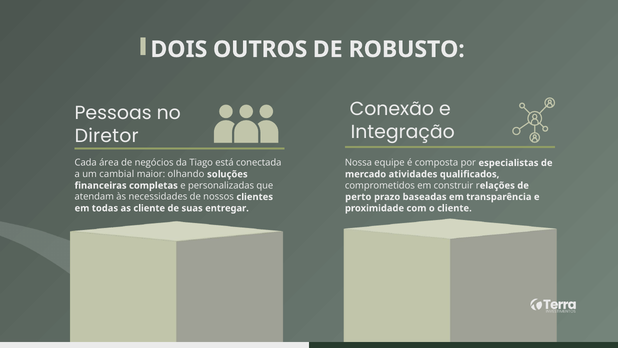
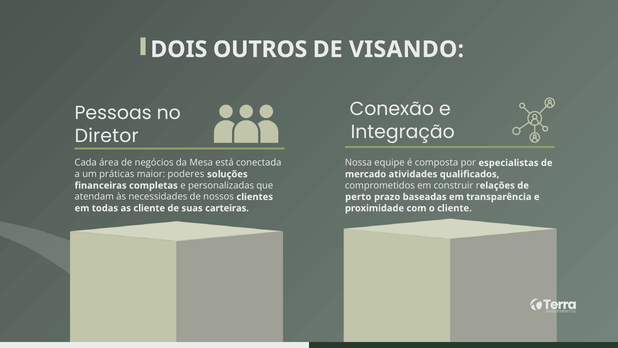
ROBUSTO: ROBUSTO -> VISANDO (406, 49)
Tiago: Tiago -> Mesa (201, 163)
cambial: cambial -> práticas (117, 174)
olhando: olhando -> poderes (186, 174)
entregar: entregar -> carteiras (227, 208)
